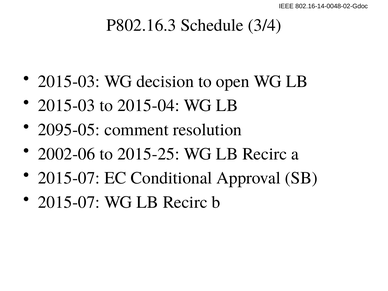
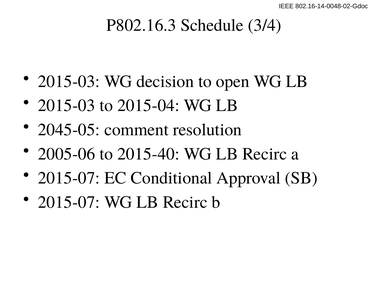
2095-05: 2095-05 -> 2045-05 (69, 130)
2002-06: 2002-06 -> 2005-06 (67, 154)
2015-25: 2015-25 -> 2015-40 (148, 154)
